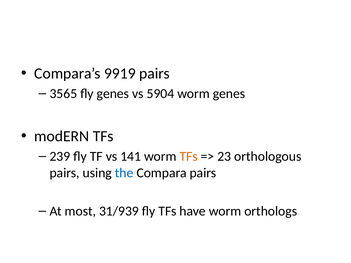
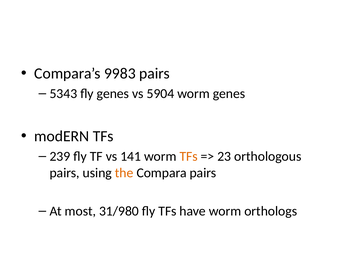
9919: 9919 -> 9983 (120, 74)
3565: 3565 -> 5343 (63, 94)
the colour: blue -> orange (124, 173)
31/939: 31/939 -> 31/980 (119, 211)
